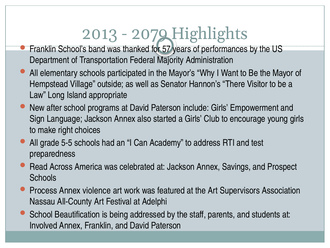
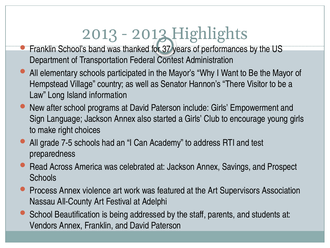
2079: 2079 -> 2013 (149, 34)
57: 57 -> 37 (166, 49)
Majority: Majority -> Contest (170, 60)
outside: outside -> country (110, 84)
appropriate: appropriate -> information (108, 95)
5-5: 5-5 -> 7-5 (67, 143)
Involved: Involved -> Vendors (43, 225)
